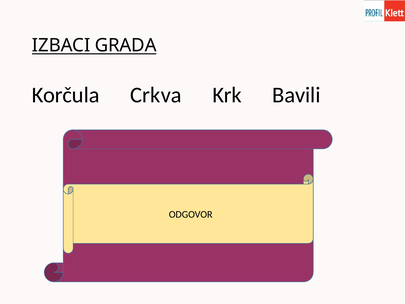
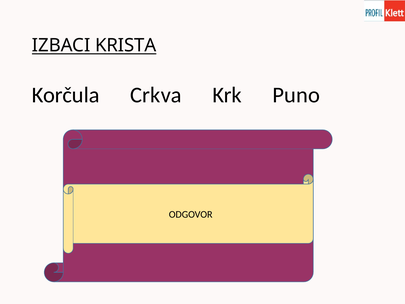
GRADA: GRADA -> KRISTA (126, 45)
Bavili: Bavili -> Puno (296, 95)
